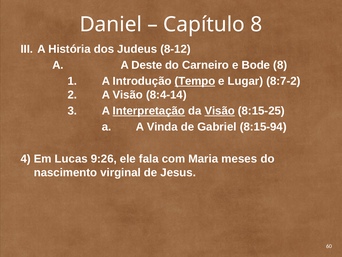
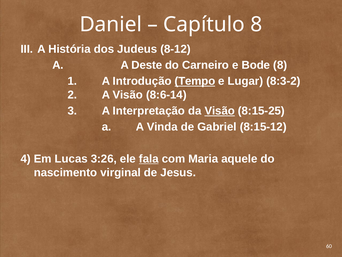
8:7-2: 8:7-2 -> 8:3-2 (283, 81)
8:4-14: 8:4-14 -> 8:6-14 (166, 95)
Interpretação underline: present -> none (149, 111)
8:15-94: 8:15-94 -> 8:15-12 (263, 127)
9:26: 9:26 -> 3:26 (104, 159)
fala underline: none -> present (149, 159)
meses: meses -> aquele (239, 159)
